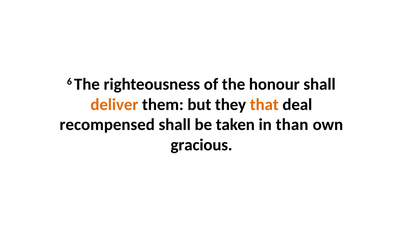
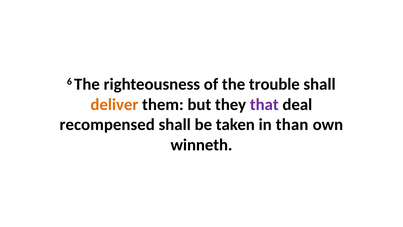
honour: honour -> trouble (274, 84)
that colour: orange -> purple (264, 104)
gracious: gracious -> winneth (201, 145)
